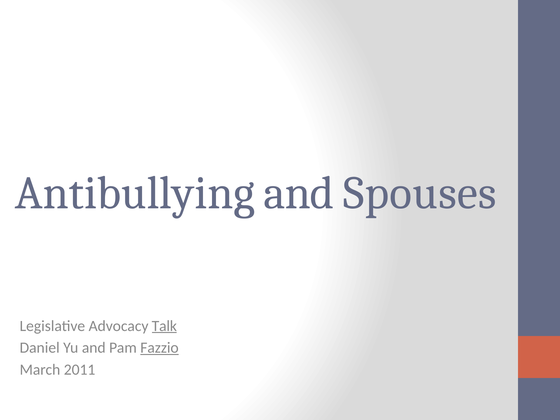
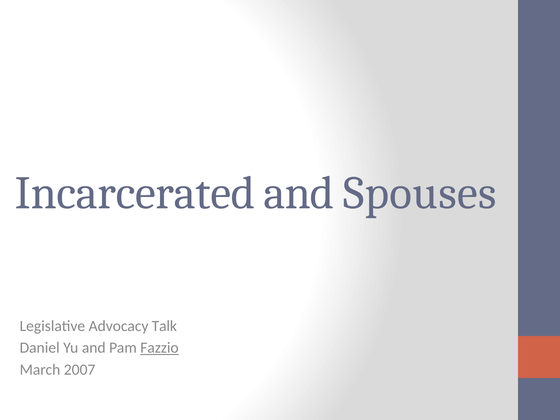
Antibullying: Antibullying -> Incarcerated (135, 193)
Talk underline: present -> none (164, 326)
2011: 2011 -> 2007 (80, 370)
